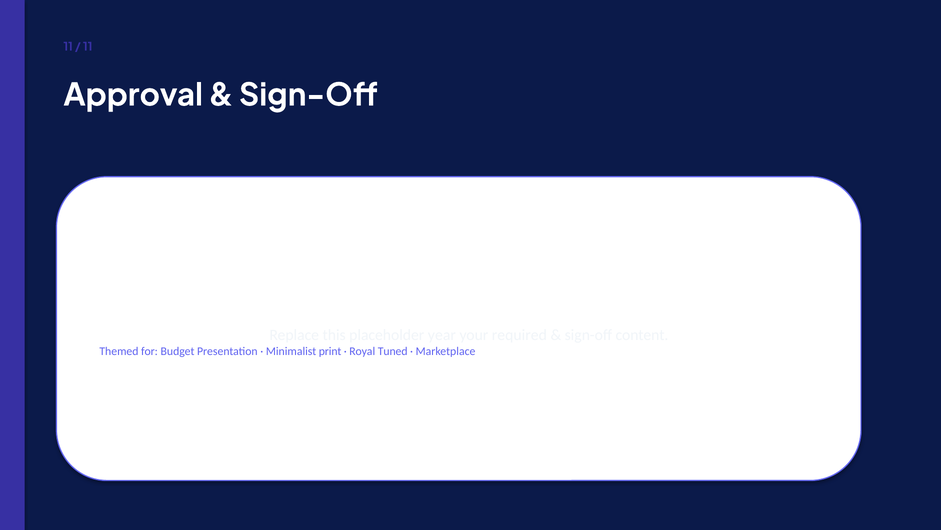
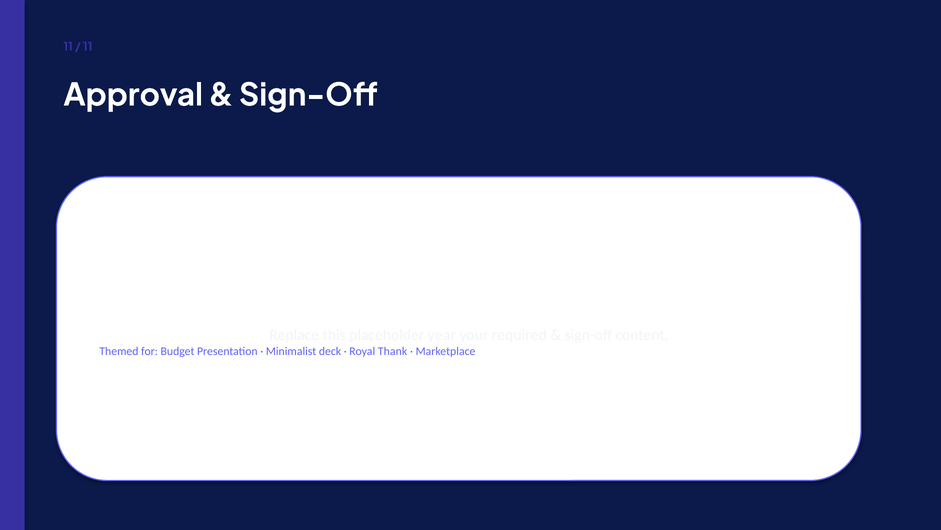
print: print -> deck (330, 351)
Tuned: Tuned -> Thank (393, 351)
